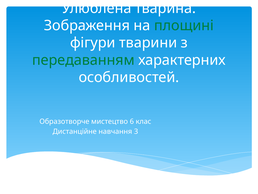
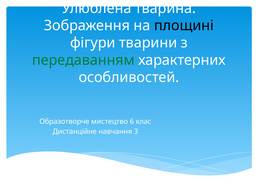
площині colour: green -> black (184, 26)
